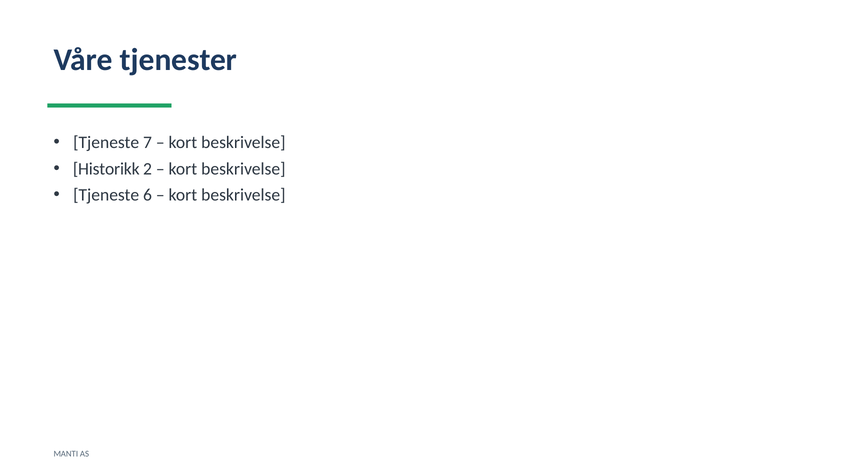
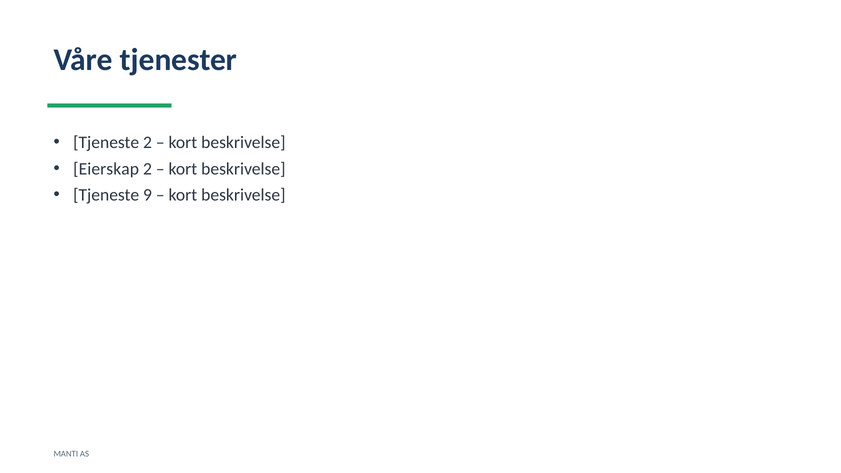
Tjeneste 7: 7 -> 2 (147, 142)
Historikk: Historikk -> Eierskap (106, 169)
6: 6 -> 9 (147, 195)
